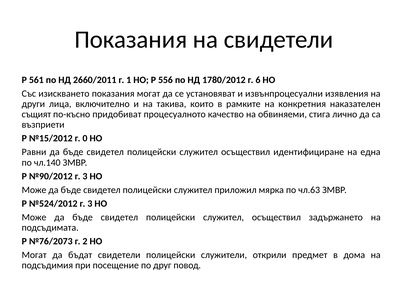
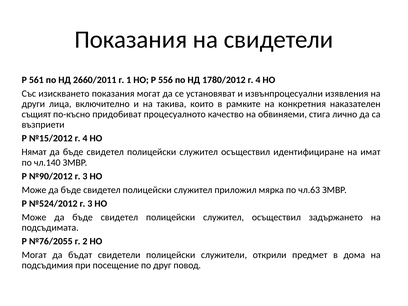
1780/2012 г 6: 6 -> 4 (258, 80)
№15/2012 г 0: 0 -> 4 (85, 138)
Равни: Равни -> Нямат (34, 152)
една: една -> имат (370, 152)
№76/2073: №76/2073 -> №76/2055 (51, 241)
